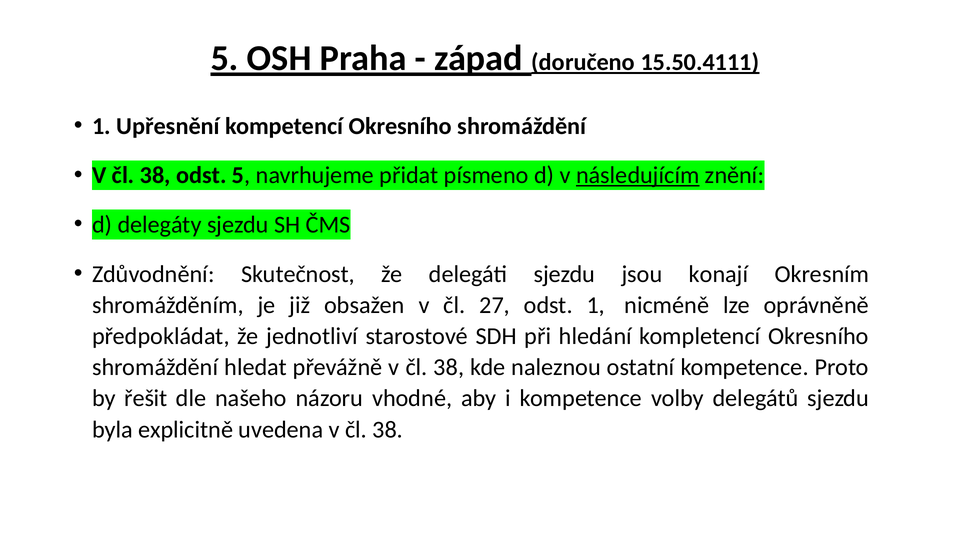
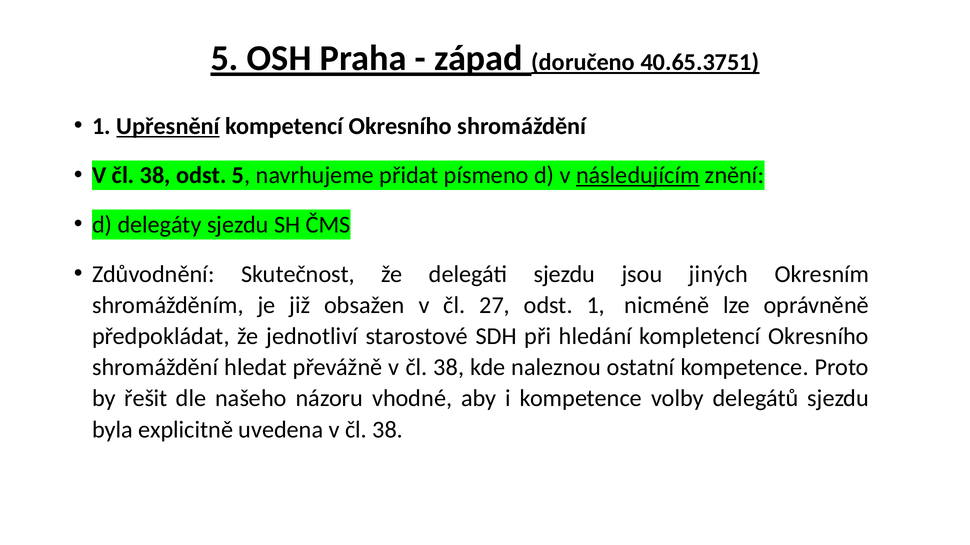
15.50.4111: 15.50.4111 -> 40.65.3751 (700, 63)
Upřesnění underline: none -> present (168, 126)
konají: konají -> jiných (718, 274)
